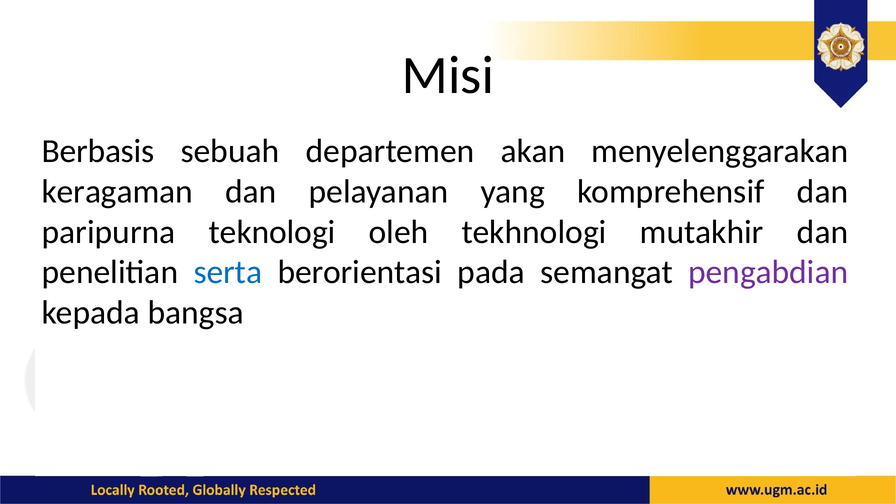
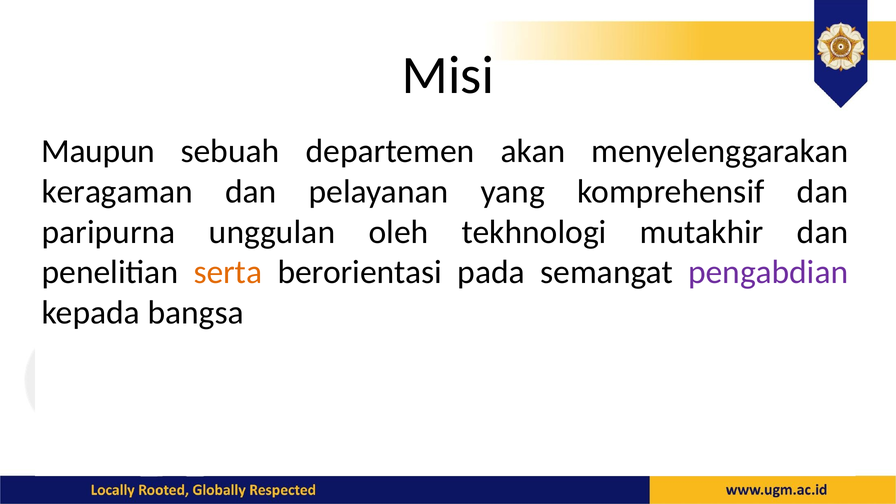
Berbasis: Berbasis -> Maupun (98, 151)
teknologi: teknologi -> unggulan (272, 232)
serta colour: blue -> orange (228, 272)
